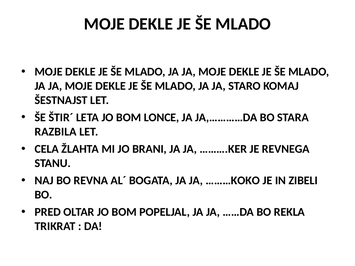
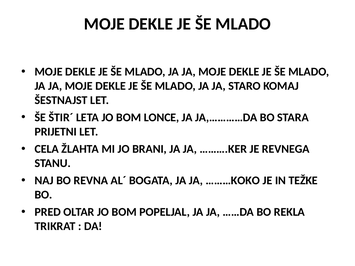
RAZBILA: RAZBILA -> PRIJETNI (56, 132)
ZIBELI: ZIBELI -> TEŽKE (303, 181)
